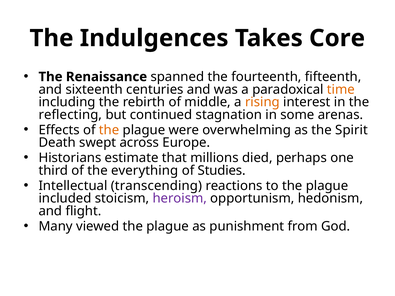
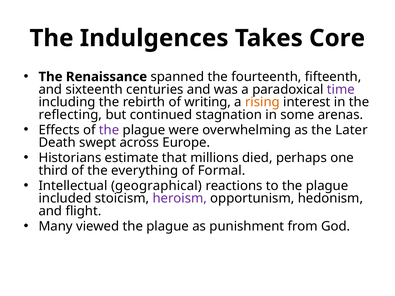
time colour: orange -> purple (341, 90)
middle: middle -> writing (208, 102)
the colour: orange -> purple (109, 130)
Spirit: Spirit -> Later (351, 130)
Studies: Studies -> Formal (222, 171)
transcending: transcending -> geographical (157, 186)
